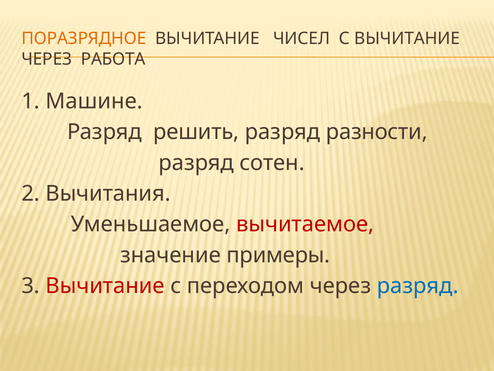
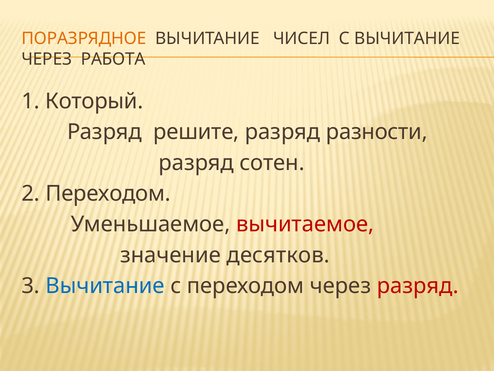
Машине: Машине -> Который (94, 101)
решить: решить -> решите (196, 132)
2 Вычитания: Вычитания -> Переходом (108, 193)
примеры: примеры -> десятков (278, 255)
Вычитание colour: red -> blue (105, 286)
разряд colour: blue -> red (418, 286)
